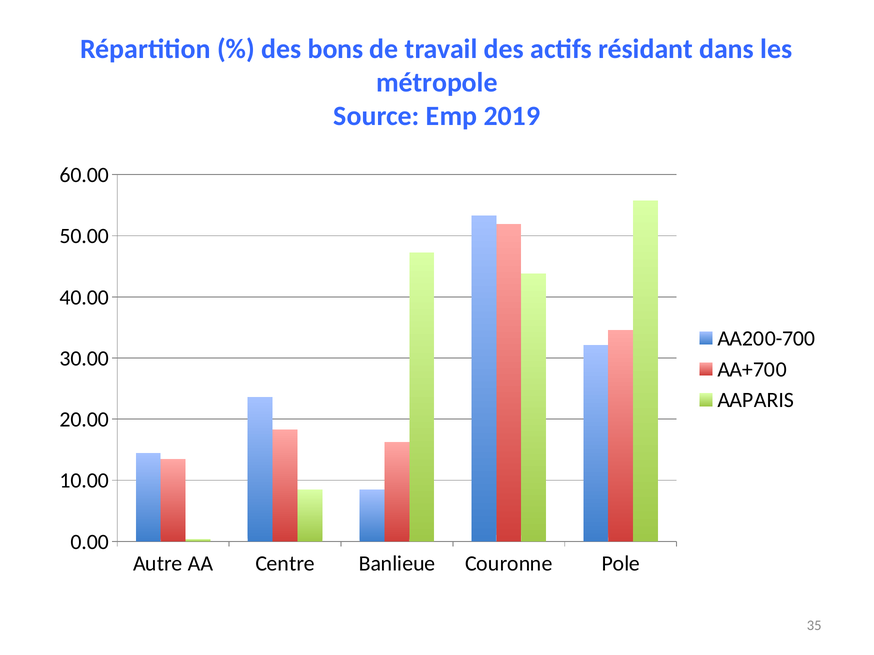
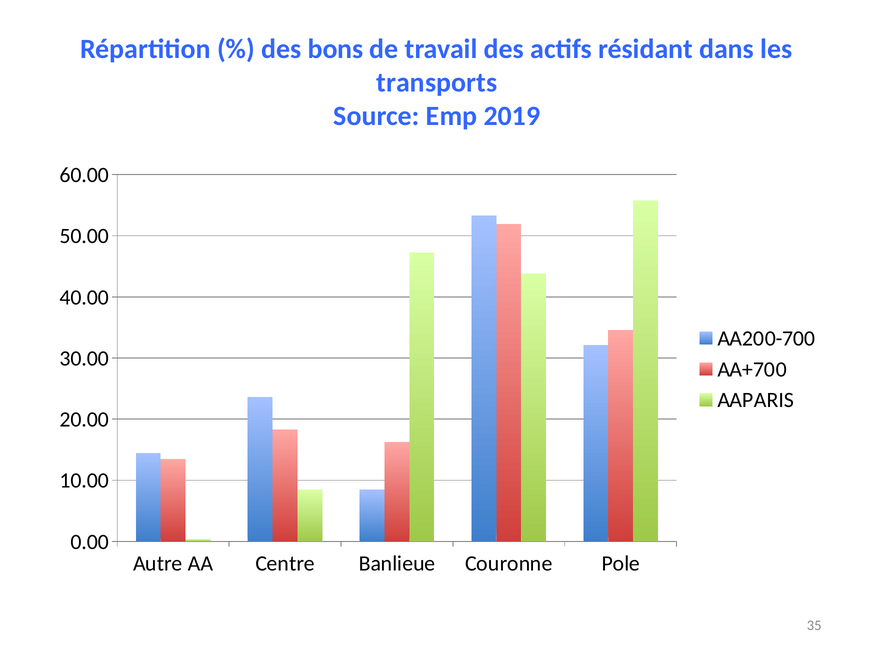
métropole: métropole -> transports (437, 83)
